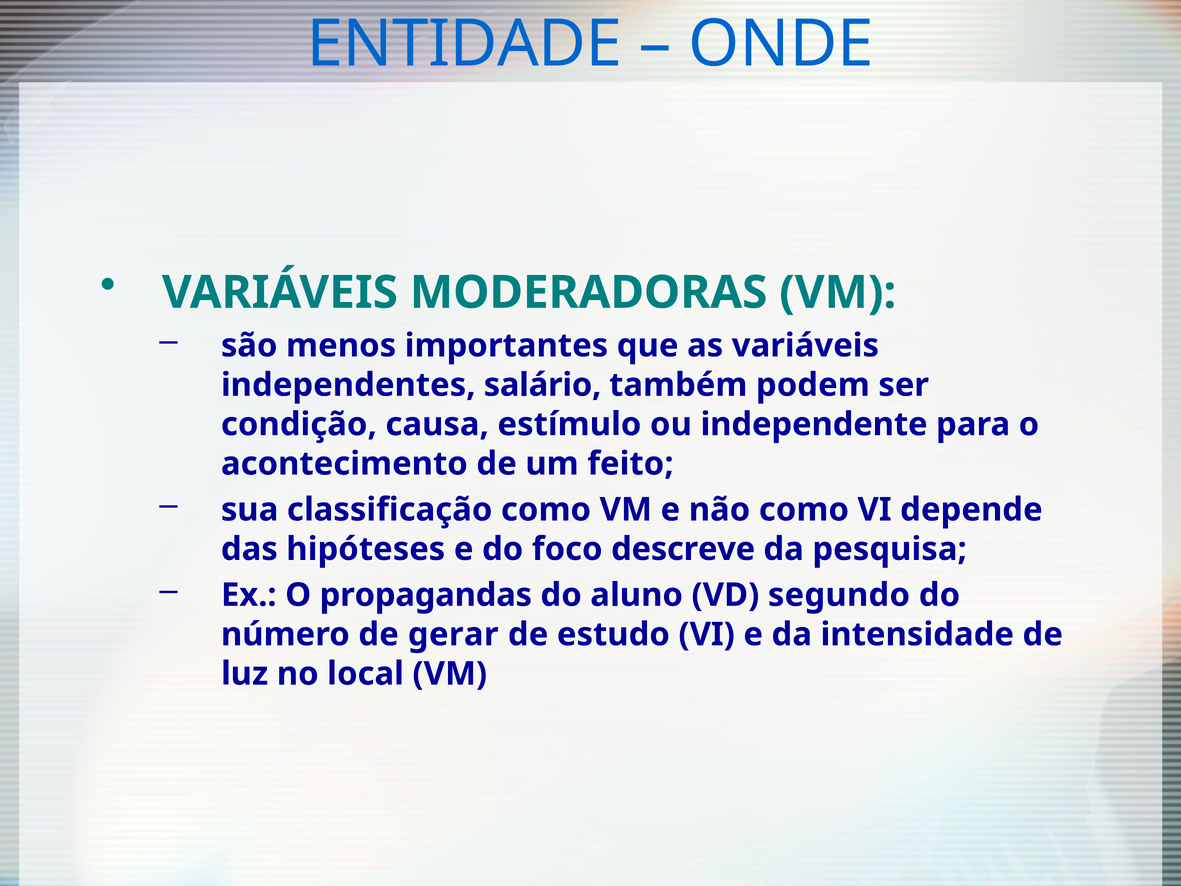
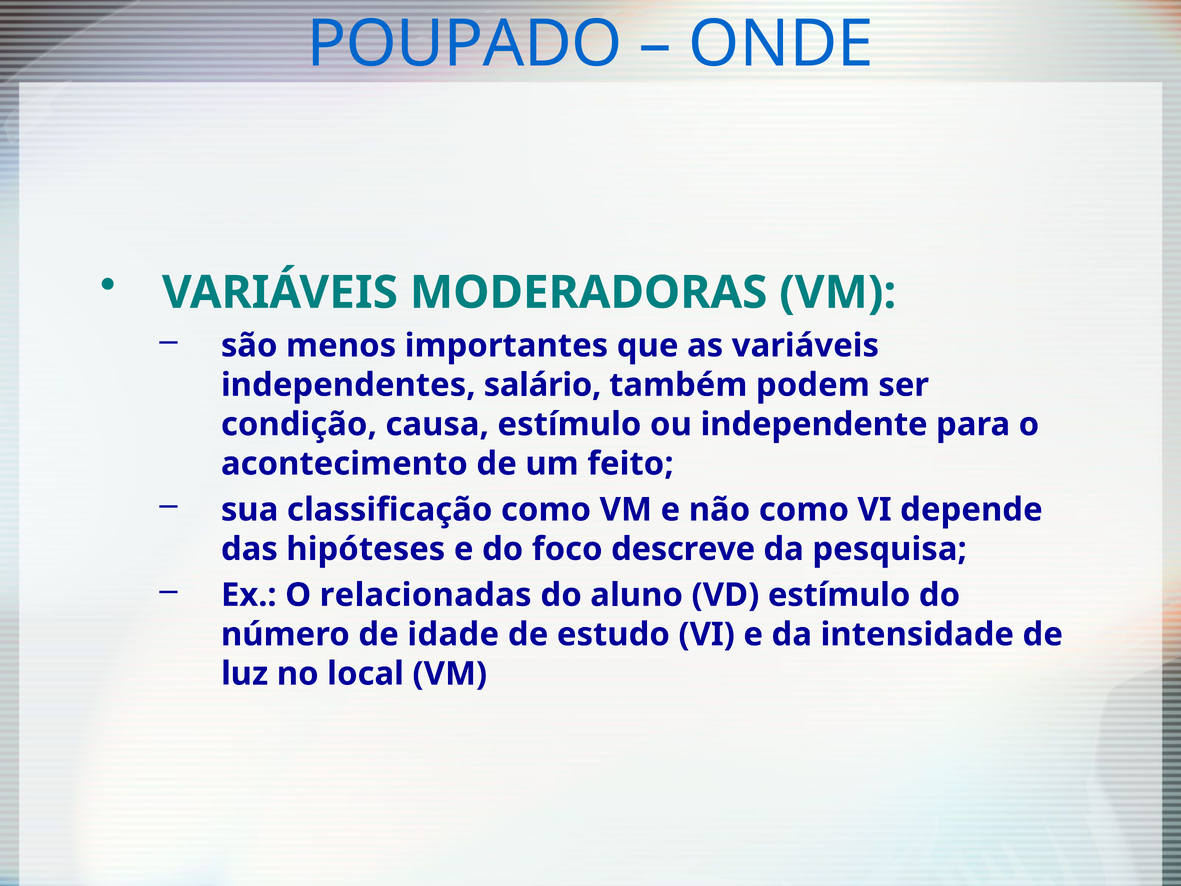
ENTIDADE: ENTIDADE -> POUPADO (465, 44)
propagandas: propagandas -> relacionadas (426, 595)
VD segundo: segundo -> estímulo (839, 595)
gerar: gerar -> idade (453, 634)
